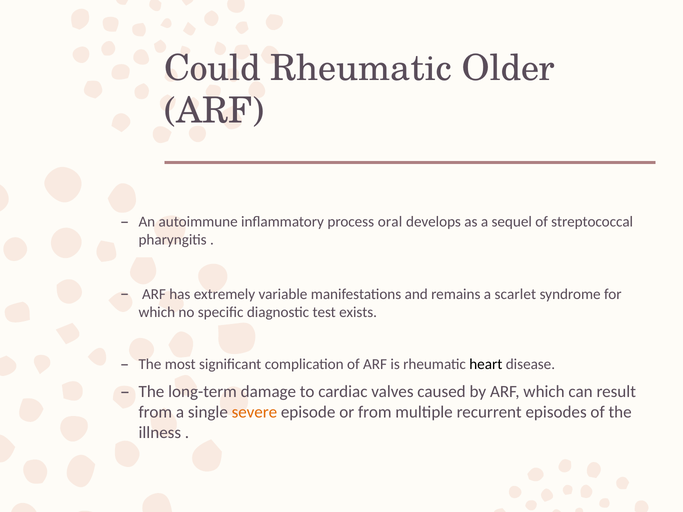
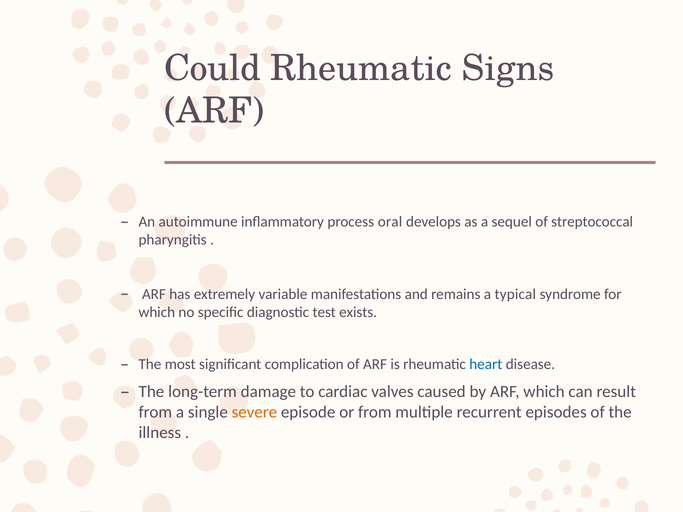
Older: Older -> Signs (508, 68)
scarlet: scarlet -> typical (515, 294)
heart colour: black -> blue (486, 365)
